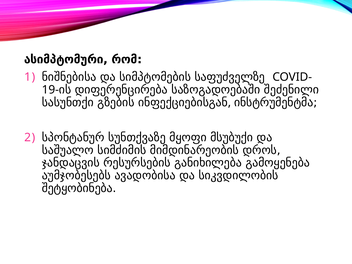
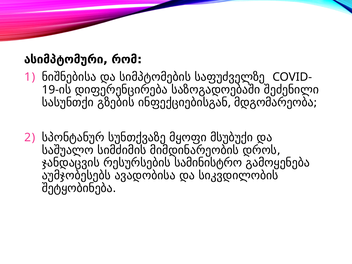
ინსტრუმენტმა: ინსტრუმენტმა -> მდგომარეობა (276, 102)
განიხილება: განიხილება -> სამინისტრო (208, 163)
